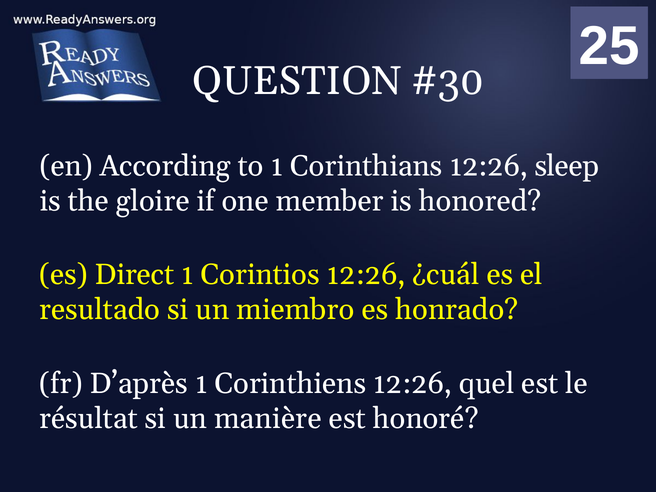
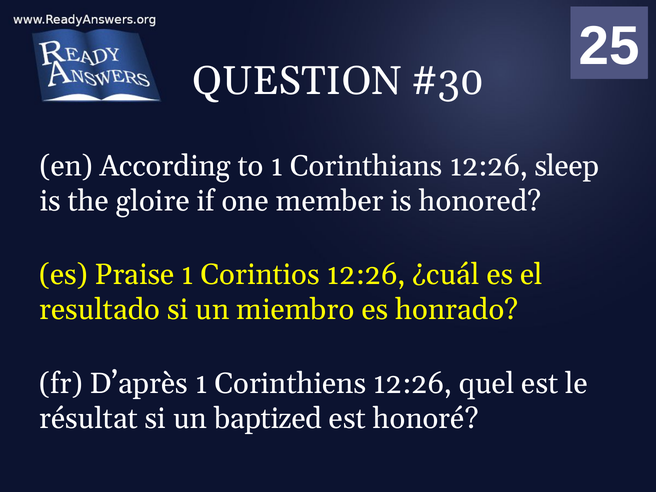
Direct: Direct -> Praise (135, 275)
manière: manière -> baptized (268, 419)
